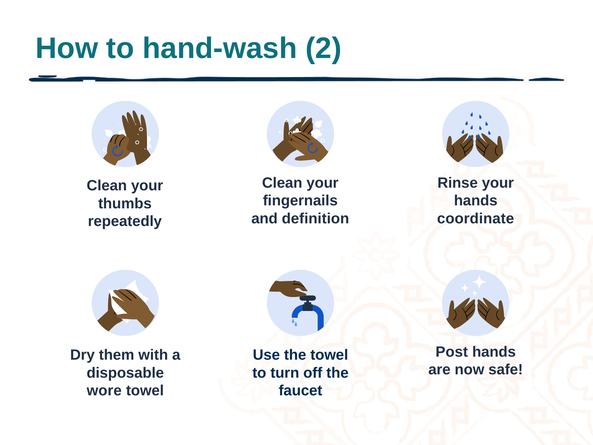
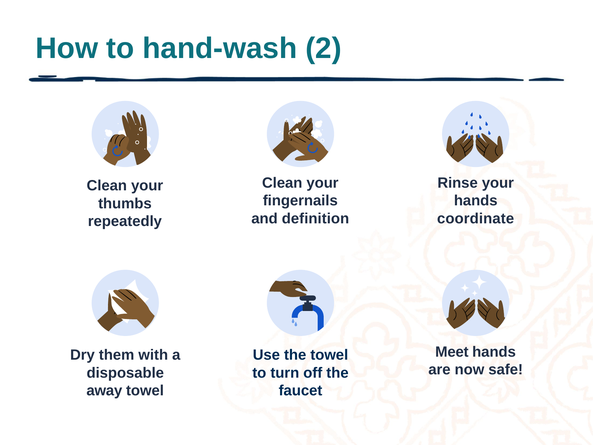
Post: Post -> Meet (452, 352)
wore: wore -> away (104, 390)
